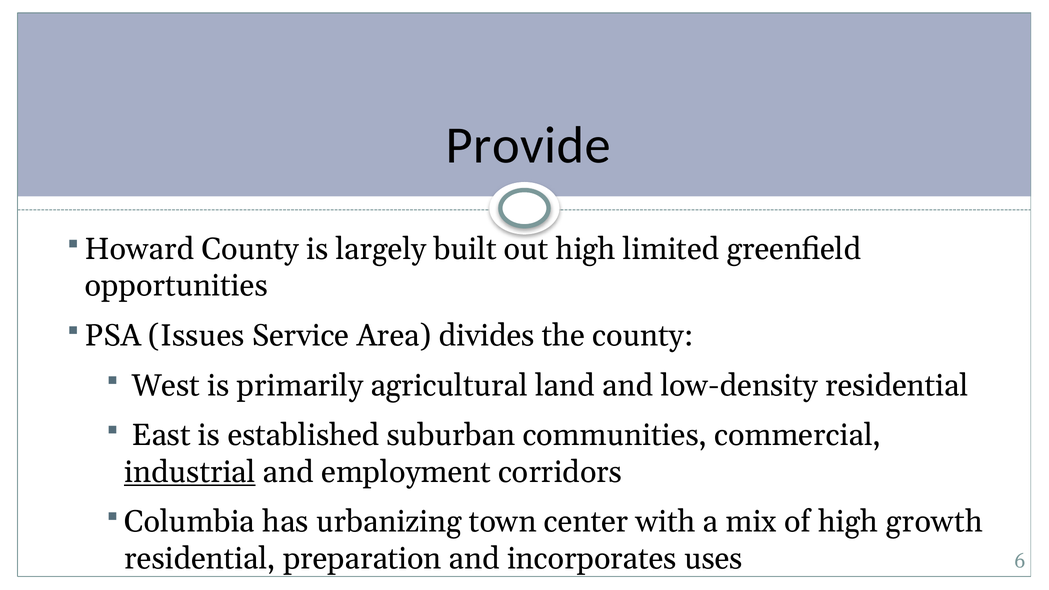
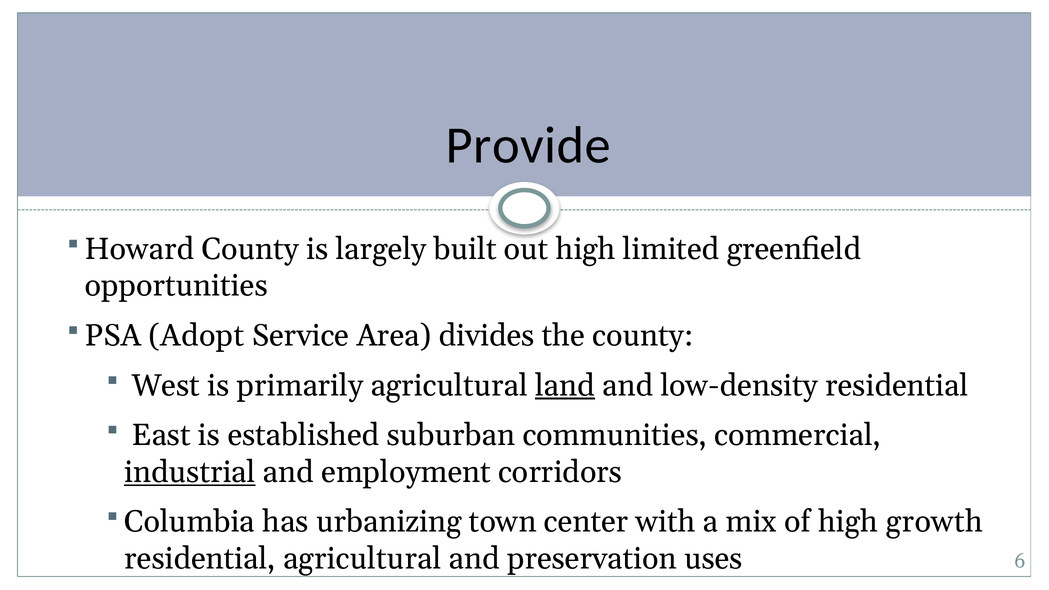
Issues: Issues -> Adopt (196, 336)
land underline: none -> present (565, 386)
residential preparation: preparation -> agricultural (362, 559)
incorporates: incorporates -> preservation (592, 559)
